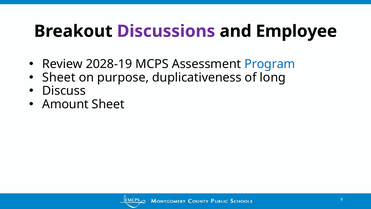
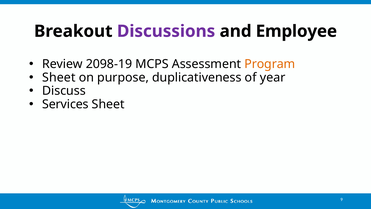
2028-19: 2028-19 -> 2098-19 (109, 64)
Program colour: blue -> orange (270, 64)
long: long -> year (273, 77)
Amount: Amount -> Services (65, 104)
